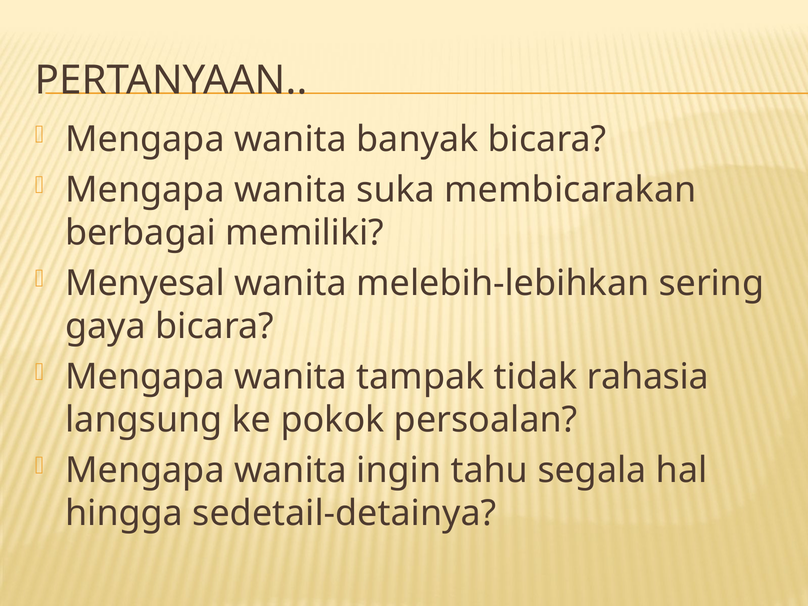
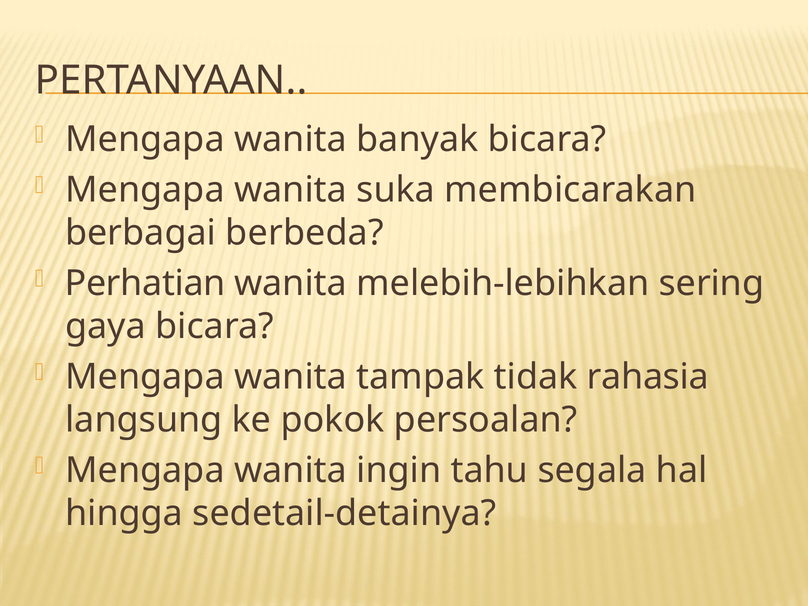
memiliki: memiliki -> berbeda (305, 233)
Menyesal: Menyesal -> Perhatian (145, 283)
